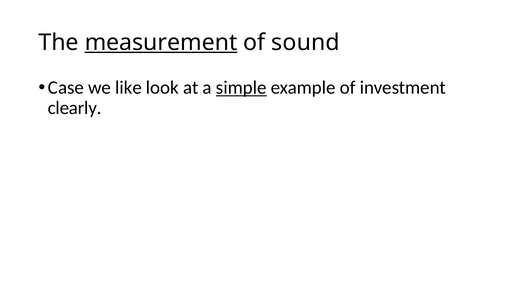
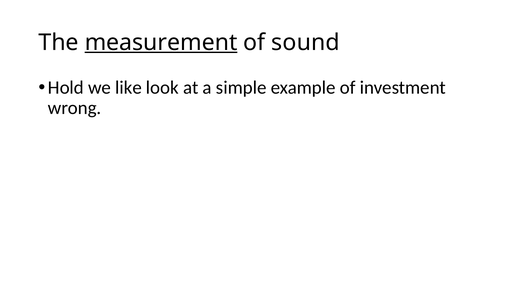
Case: Case -> Hold (66, 88)
simple underline: present -> none (241, 88)
clearly: clearly -> wrong (75, 108)
